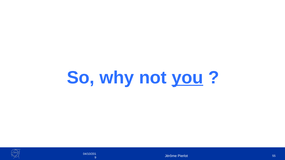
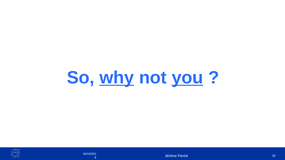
why underline: none -> present (117, 78)
